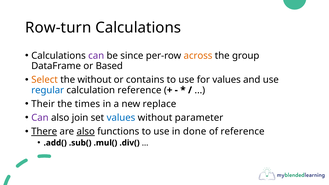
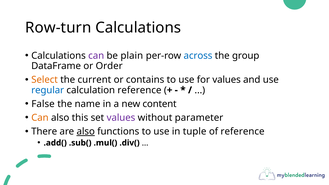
since: since -> plain (132, 56)
across colour: orange -> blue (198, 56)
Based: Based -> Order (109, 66)
the without: without -> current (94, 80)
Their: Their -> False (43, 104)
times: times -> name (87, 104)
replace: replace -> content (160, 104)
Can colour: purple -> orange (40, 118)
join: join -> this (80, 118)
values colour: blue -> purple (121, 118)
There underline: present -> none (44, 132)
done: done -> tuple (195, 132)
